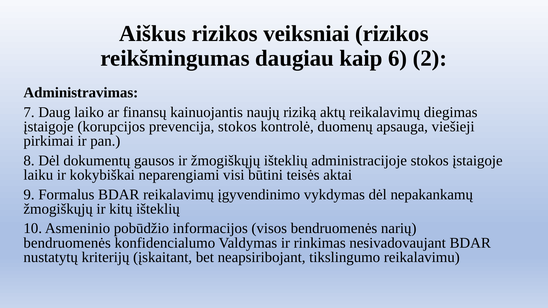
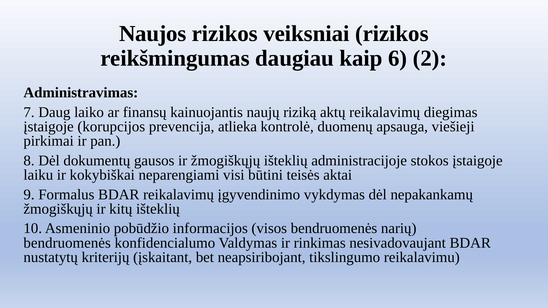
Aiškus: Aiškus -> Naujos (153, 34)
prevencija stokos: stokos -> atlieka (238, 127)
